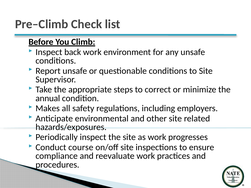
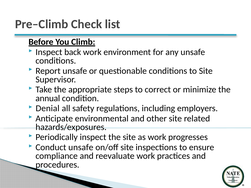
Makes: Makes -> Denial (48, 108)
Conduct course: course -> unsafe (81, 147)
